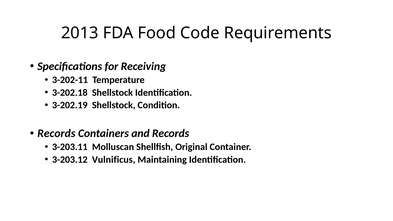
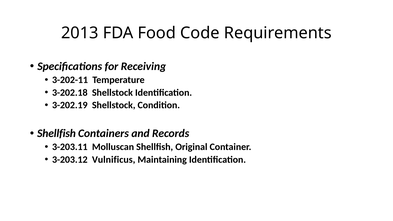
Records: Records -> Shellfish (56, 133)
